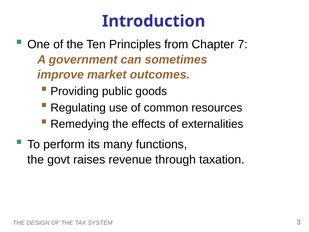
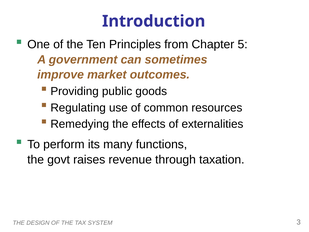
7: 7 -> 5 (243, 44)
